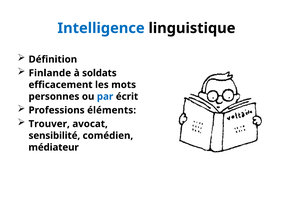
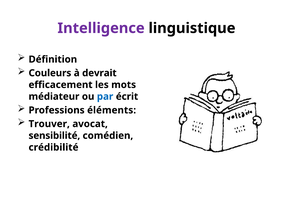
Intelligence colour: blue -> purple (101, 28)
Finlande: Finlande -> Couleurs (50, 73)
soldats: soldats -> devrait (99, 73)
personnes: personnes -> médiateur (54, 96)
médiateur: médiateur -> crédibilité (54, 147)
